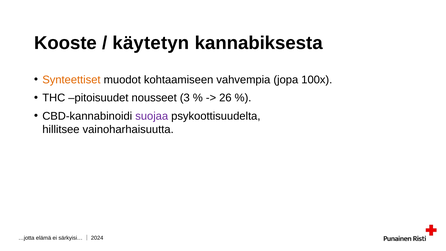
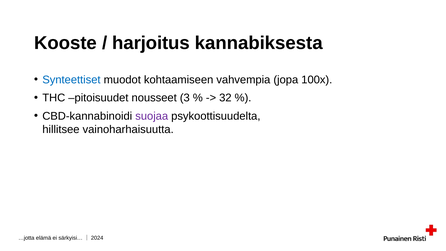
käytetyn: käytetyn -> harjoitus (151, 43)
Synteettiset colour: orange -> blue (71, 80)
26: 26 -> 32 (225, 98)
